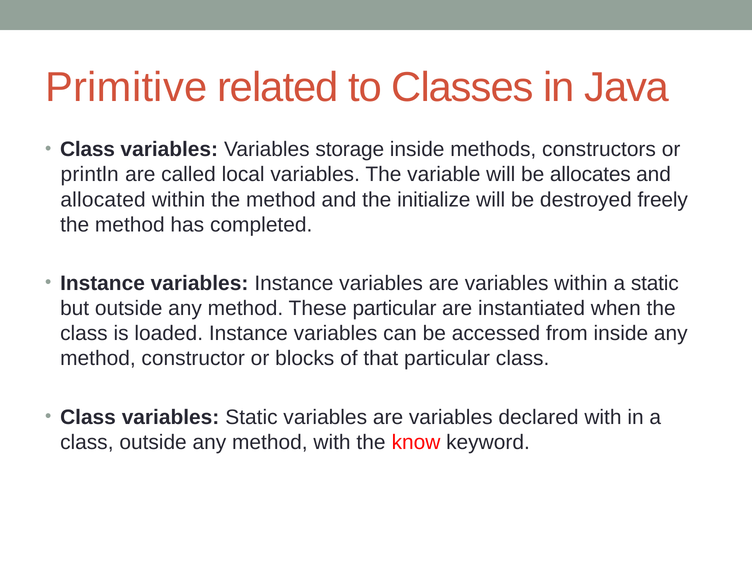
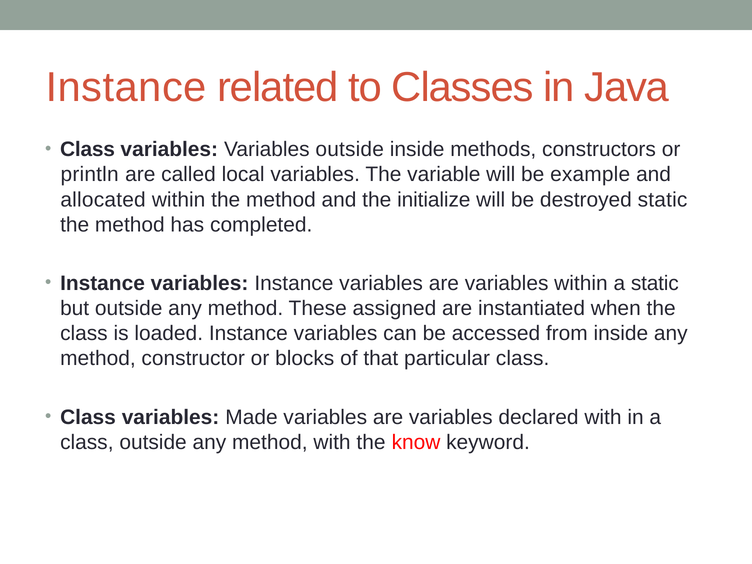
Primitive: Primitive -> Instance (126, 88)
Variables storage: storage -> outside (350, 149)
allocates: allocates -> example (590, 175)
destroyed freely: freely -> static (663, 200)
These particular: particular -> assigned (394, 308)
variables Static: Static -> Made (252, 417)
